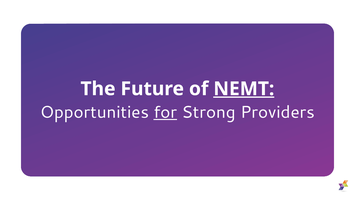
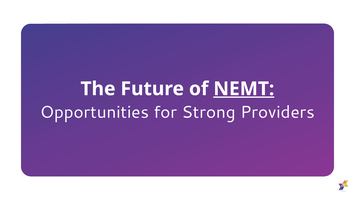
for underline: present -> none (165, 112)
